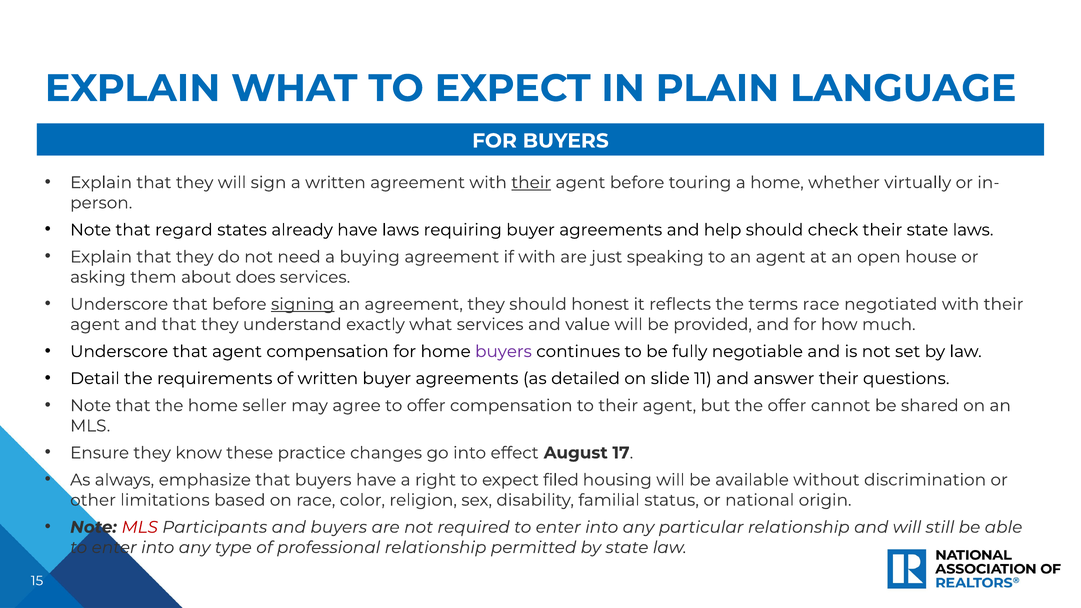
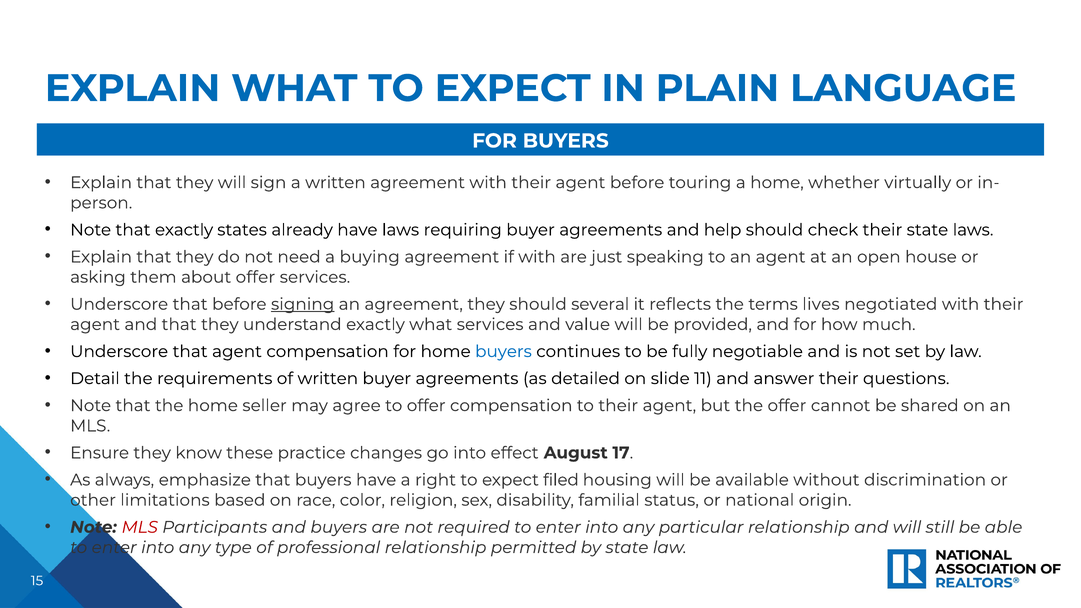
their underline: present -> none (531, 183)
that regard: regard -> exactly (184, 230)
about does: does -> offer (255, 277)
honest: honest -> several (600, 304)
terms race: race -> lives (821, 304)
buyers colour: purple -> blue (503, 352)
